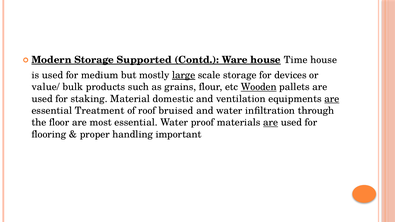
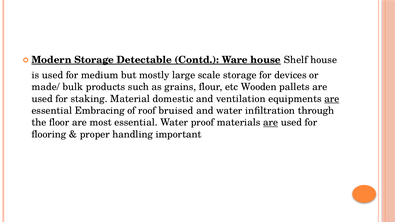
Supported: Supported -> Detectable (144, 60)
Time: Time -> Shelf (296, 60)
large underline: present -> none (184, 75)
value/: value/ -> made/ (46, 87)
Wooden underline: present -> none (259, 87)
Treatment: Treatment -> Embracing (100, 111)
